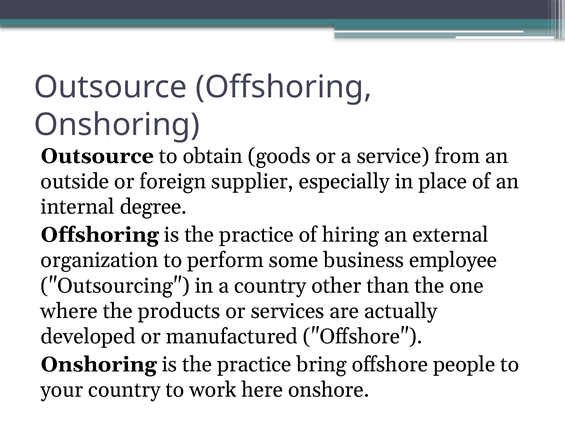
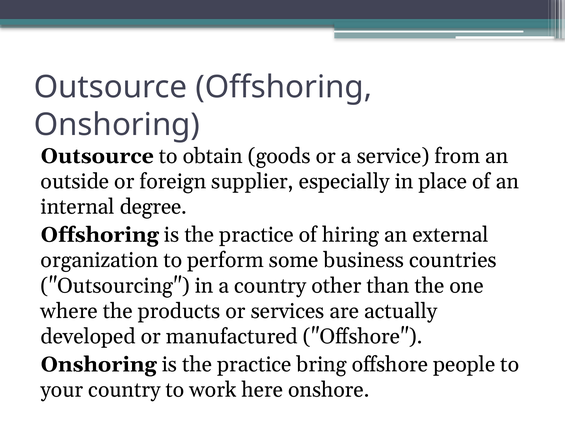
employee: employee -> countries (453, 260)
